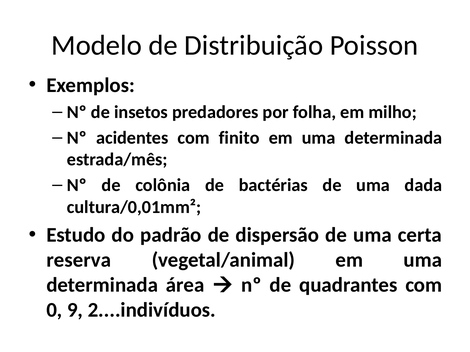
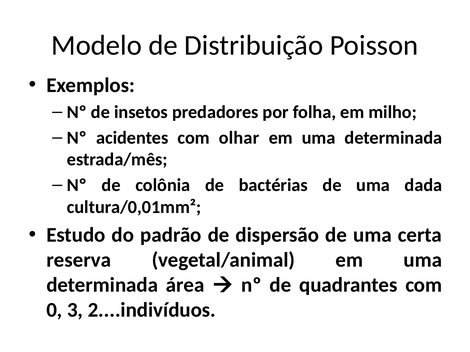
finito: finito -> olhar (239, 138)
9: 9 -> 3 (75, 310)
